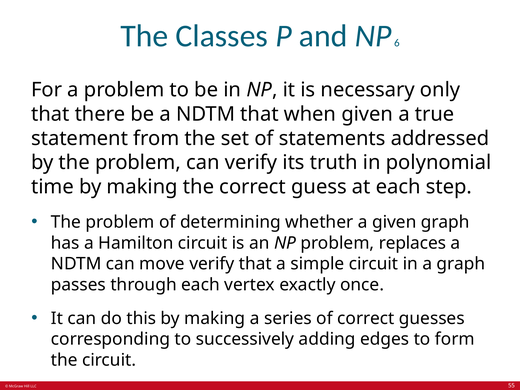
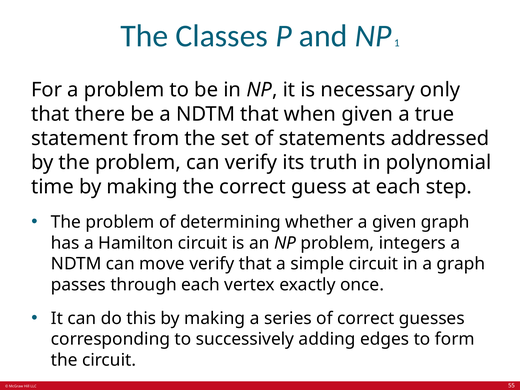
6: 6 -> 1 (397, 43)
replaces: replaces -> integers (412, 243)
